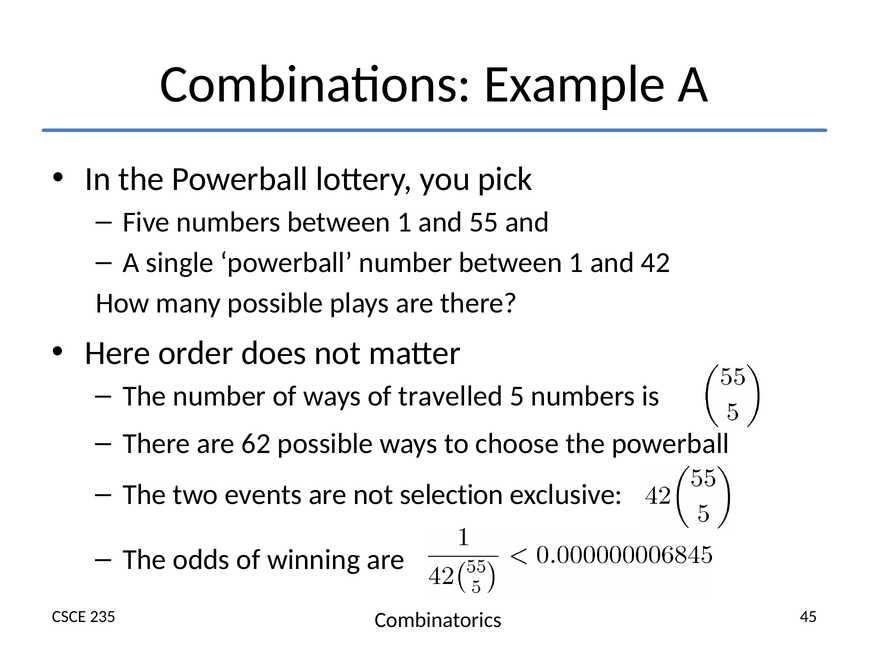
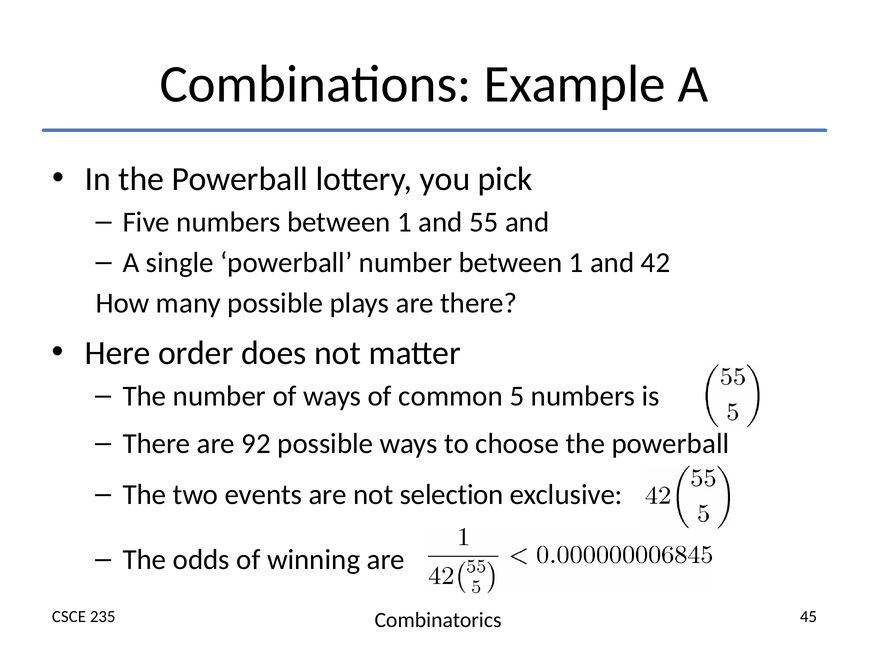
travelled: travelled -> common (451, 396)
62: 62 -> 92 (256, 444)
